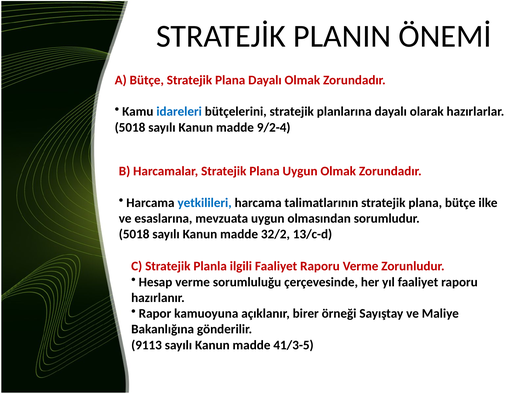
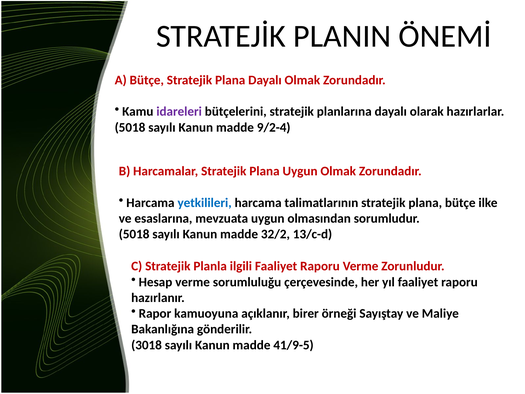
idareleri colour: blue -> purple (179, 112)
9113: 9113 -> 3018 (147, 345)
41/3-5: 41/3-5 -> 41/9-5 (294, 345)
